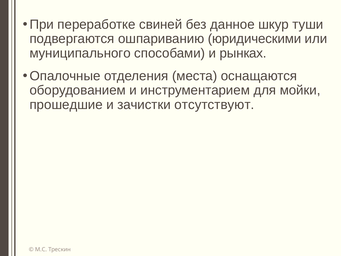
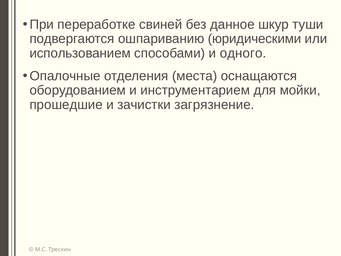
муниципального: муниципального -> использованием (80, 53)
рынках: рынках -> одного (243, 53)
отсутствуют: отсутствуют -> загрязнение (214, 105)
